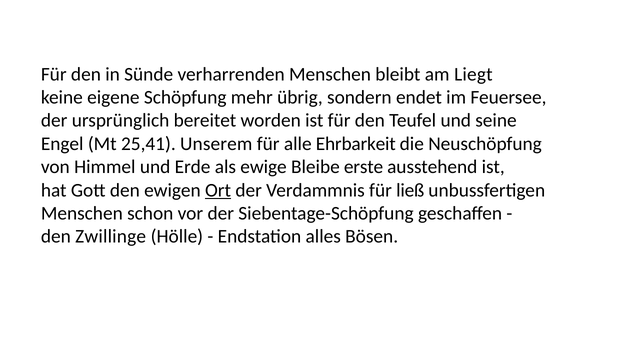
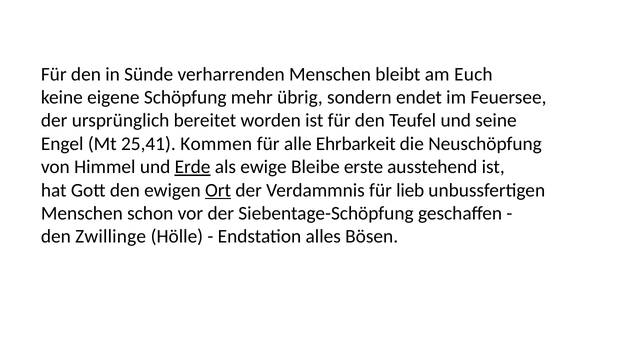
Liegt: Liegt -> Euch (473, 74)
Unserem: Unserem -> Kommen (216, 144)
Erde underline: none -> present (193, 167)
ließ: ließ -> lieb (410, 190)
